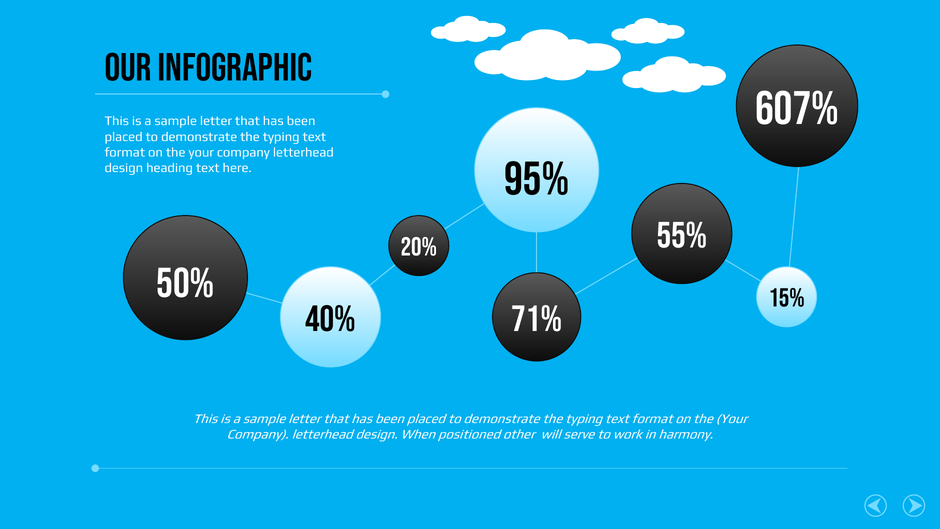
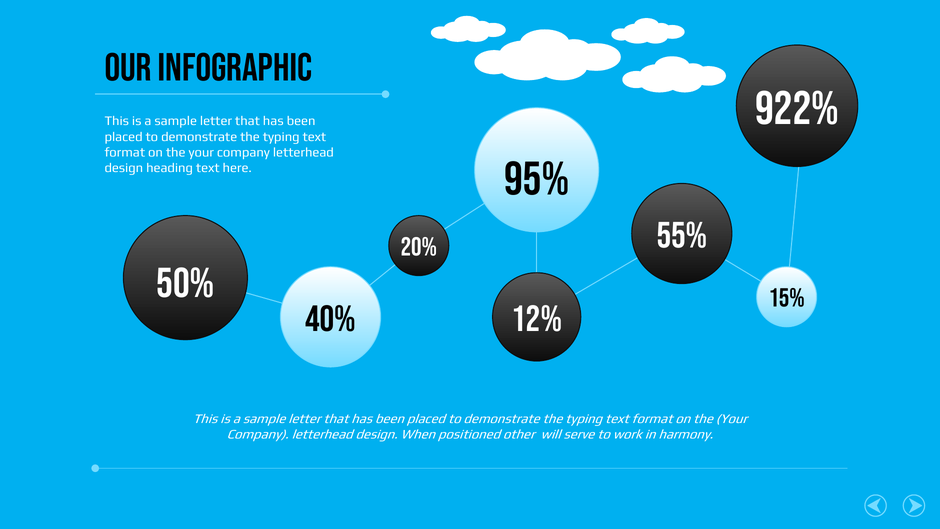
607%: 607% -> 922% (797, 109)
71%: 71% -> 12% (537, 319)
